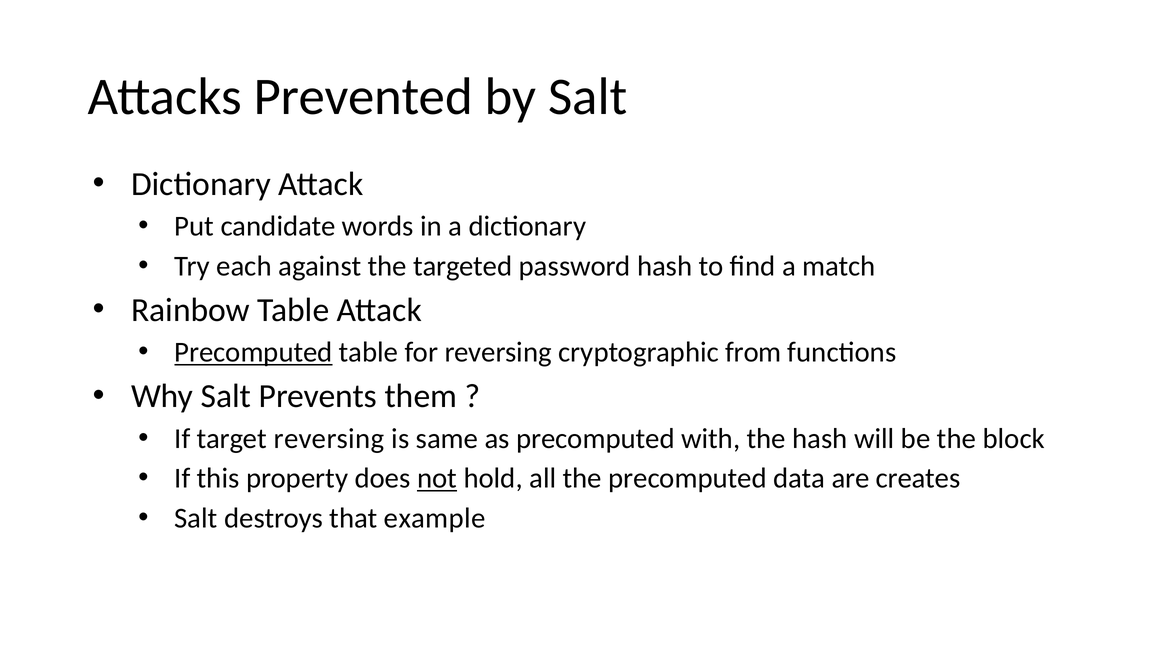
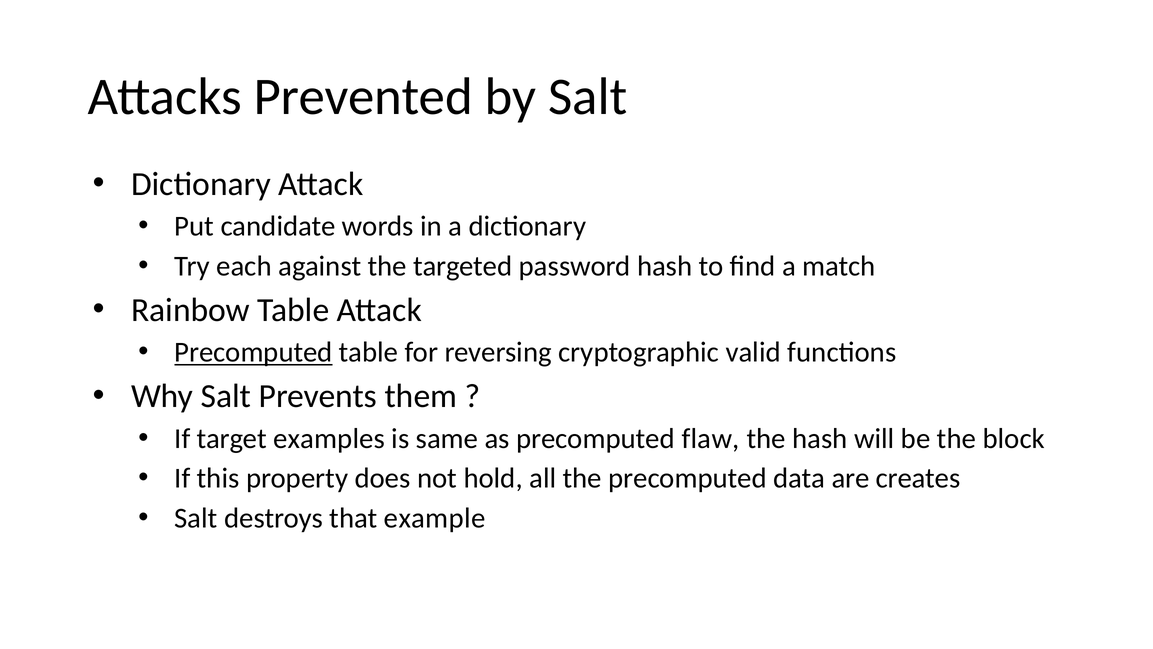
from: from -> valid (753, 352)
target reversing: reversing -> examples (329, 438)
with: with -> flaw (711, 438)
not underline: present -> none (437, 478)
